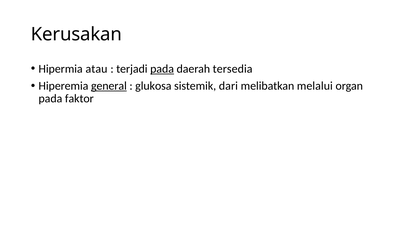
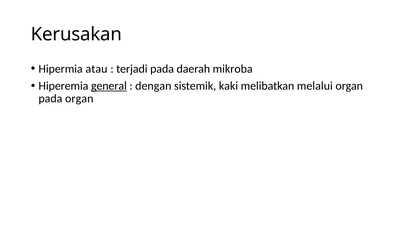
pada underline: present -> none (162, 69)
tersedia: tersedia -> mikroba (233, 69)
glukosa: glukosa -> dengan (153, 86)
dari: dari -> kaki (228, 86)
pada faktor: faktor -> organ (79, 98)
